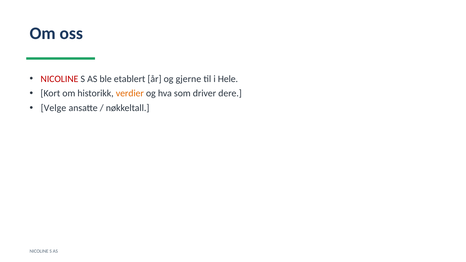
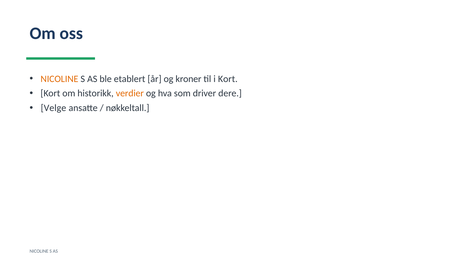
NICOLINE colour: red -> orange (59, 79)
gjerne: gjerne -> kroner (189, 79)
i Hele: Hele -> Kort (228, 79)
